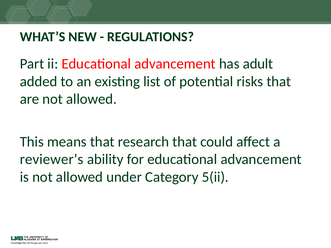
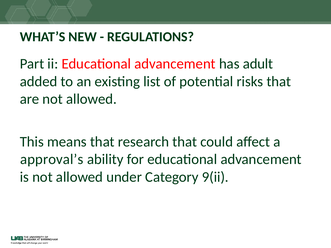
reviewer’s: reviewer’s -> approval’s (52, 160)
5(ii: 5(ii -> 9(ii (215, 177)
